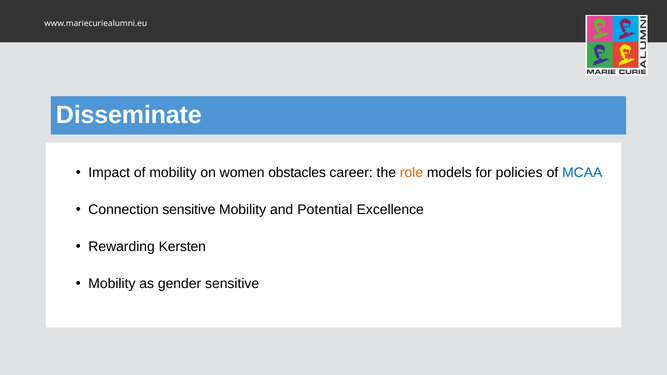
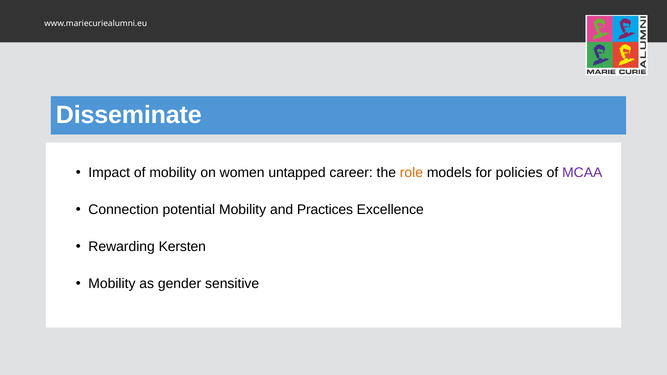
obstacles: obstacles -> untapped (297, 173)
MCAA colour: blue -> purple (582, 173)
Connection sensitive: sensitive -> potential (189, 210)
Potential: Potential -> Practices (325, 210)
